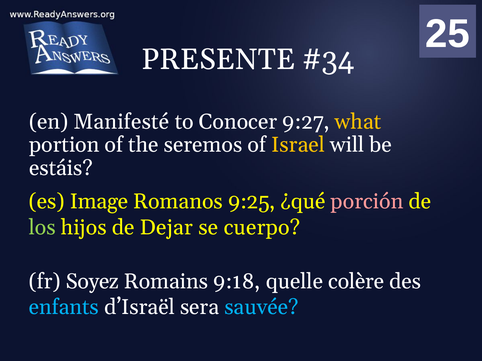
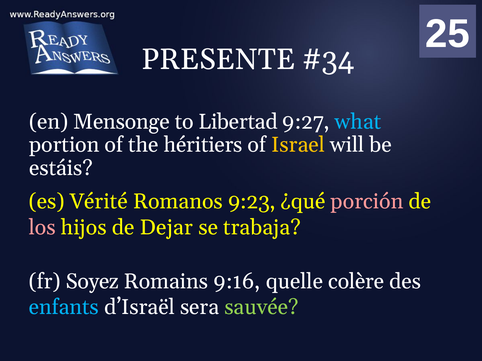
Manifesté: Manifesté -> Mensonge (122, 122)
Conocer: Conocer -> Libertad (238, 122)
what colour: yellow -> light blue (358, 122)
seremos: seremos -> héritiers (203, 145)
Image: Image -> Vérité (99, 202)
9:25: 9:25 -> 9:23 (252, 202)
los colour: light green -> pink (42, 228)
cuerpo: cuerpo -> trabaja (262, 228)
9:18: 9:18 -> 9:16 (237, 282)
sauvée colour: light blue -> light green (261, 308)
